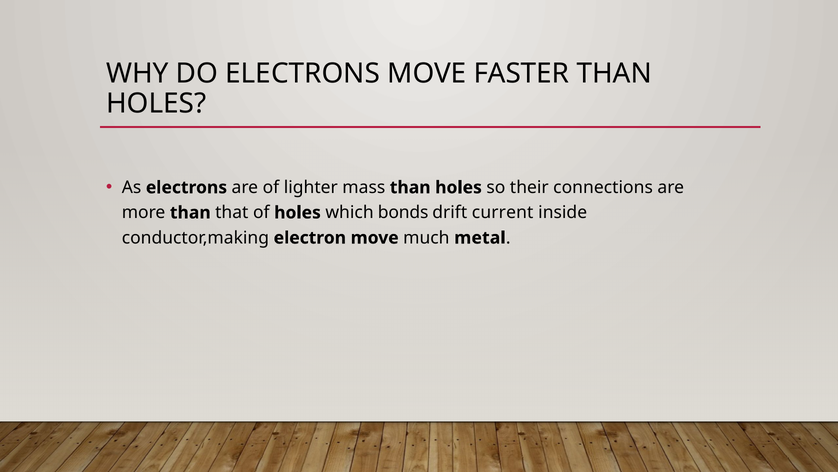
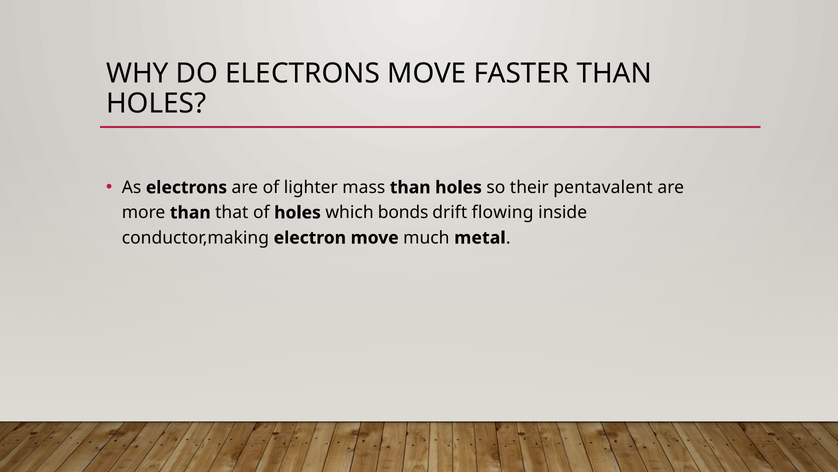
connections: connections -> pentavalent (603, 187)
current: current -> flowing (503, 212)
